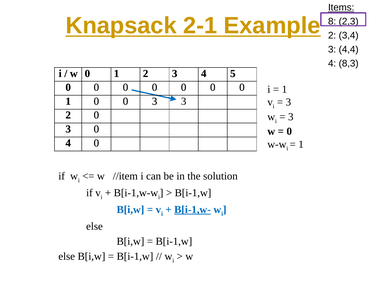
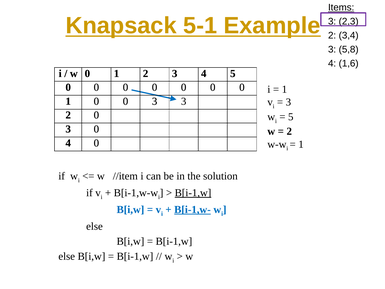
2-1: 2-1 -> 5-1 (200, 26)
8: 8 -> 3 (332, 21)
4,4: 4,4 -> 5,8 (349, 49)
8,3: 8,3 -> 1,6 (349, 63)
3: 3 -> 5 (291, 117)
0: 0 -> 2 (289, 131)
B[i-1,w underline: none -> present (193, 193)
